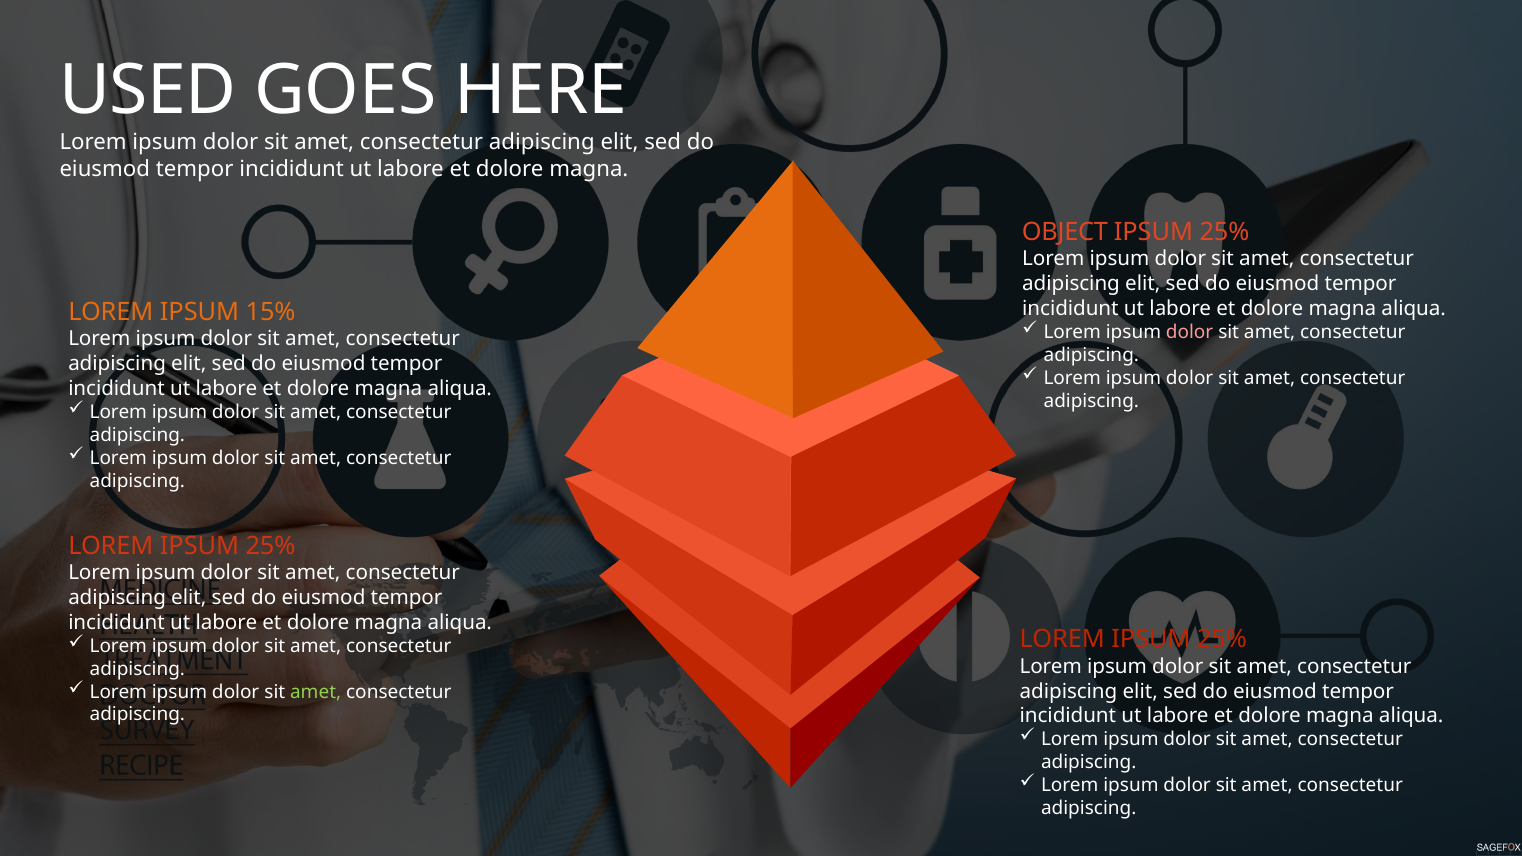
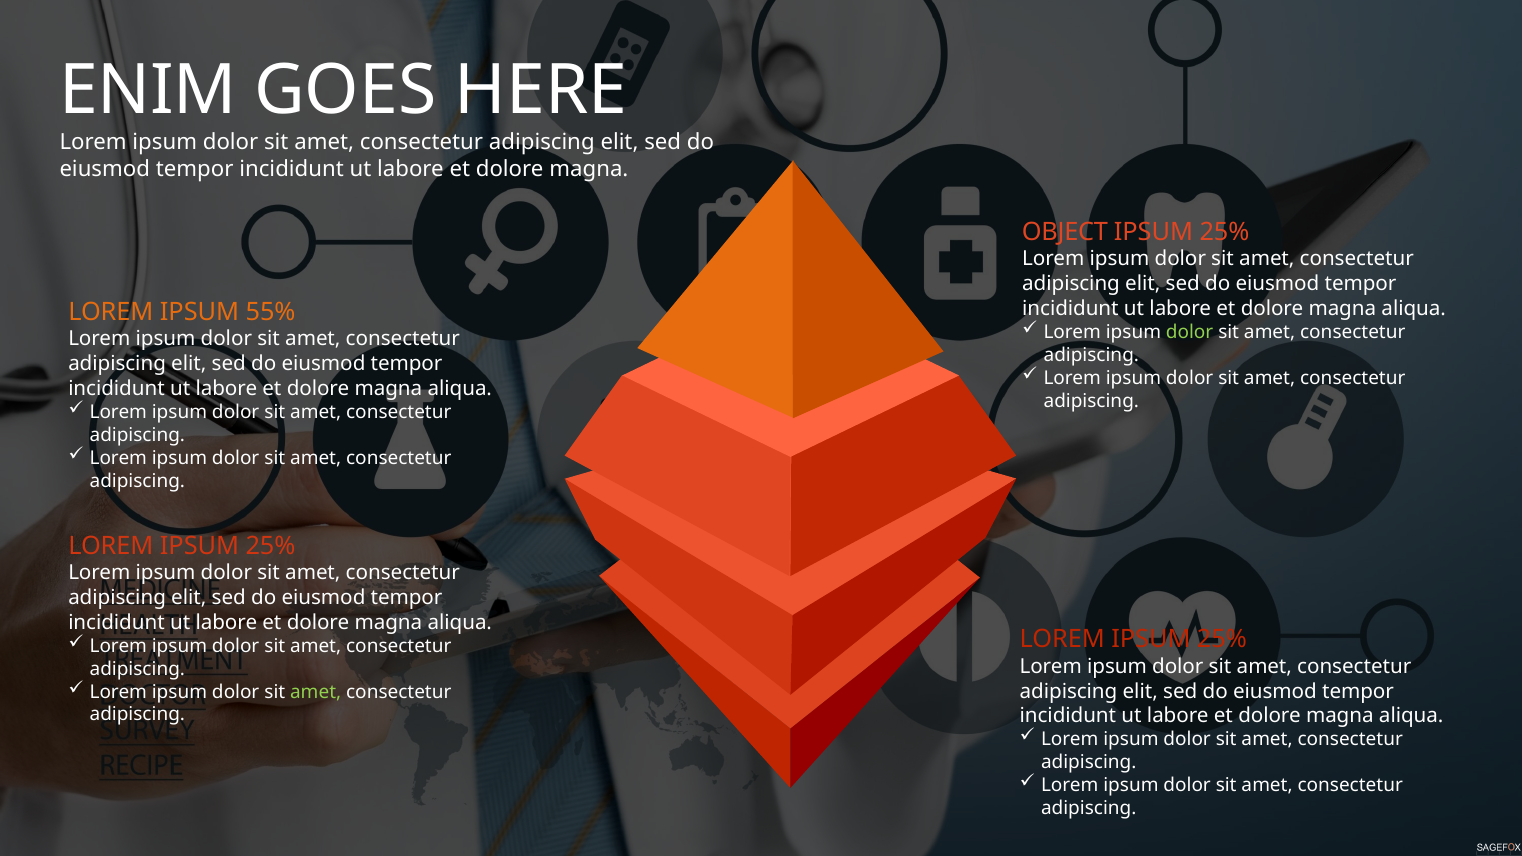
USED: USED -> ENIM (148, 90)
15%: 15% -> 55% (271, 312)
dolor colour: pink -> light green (1190, 332)
